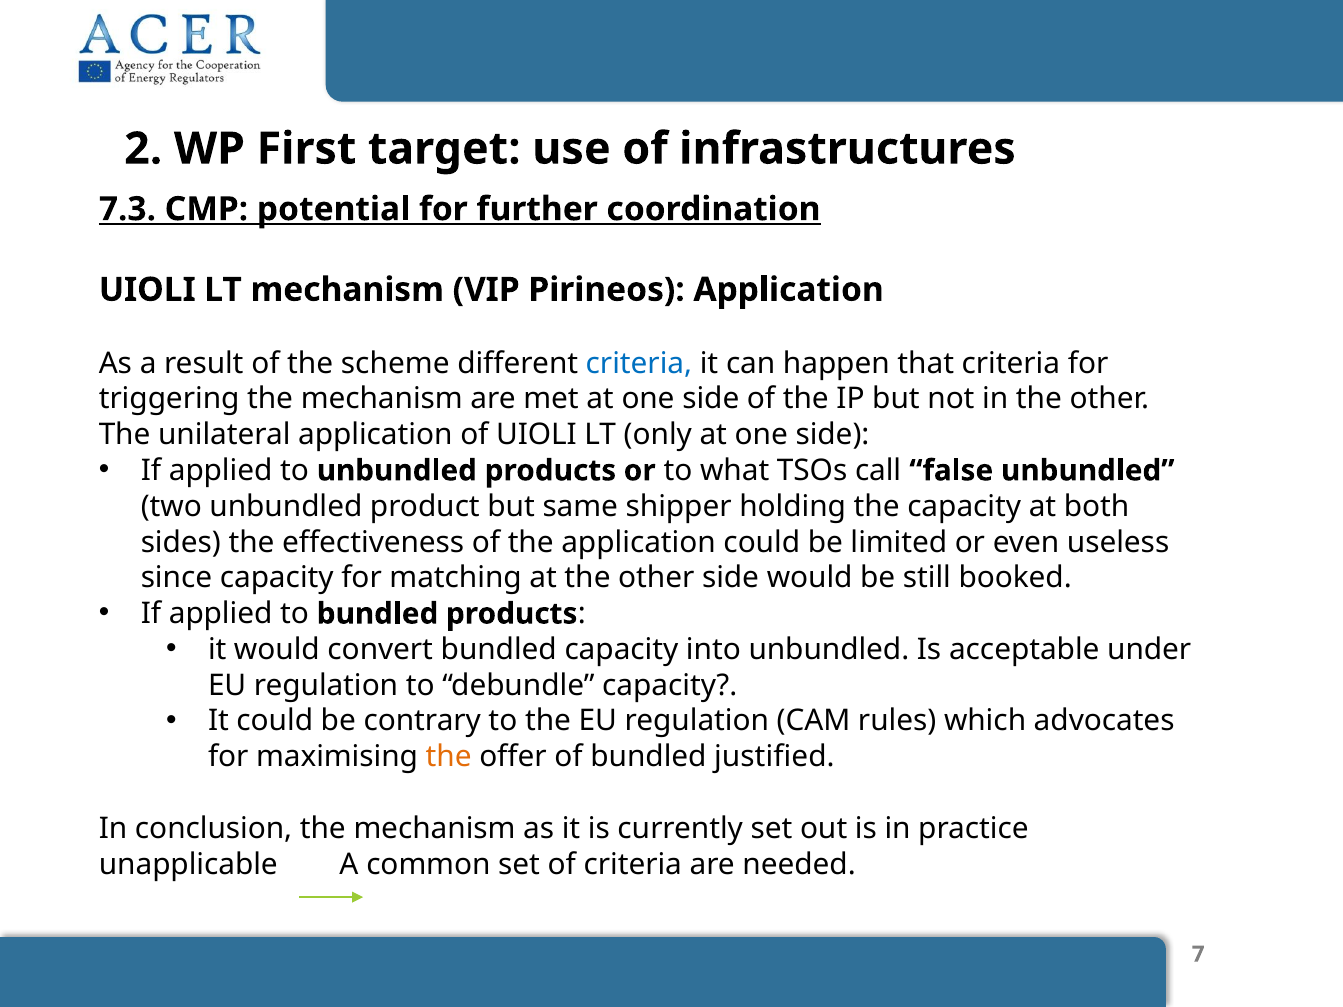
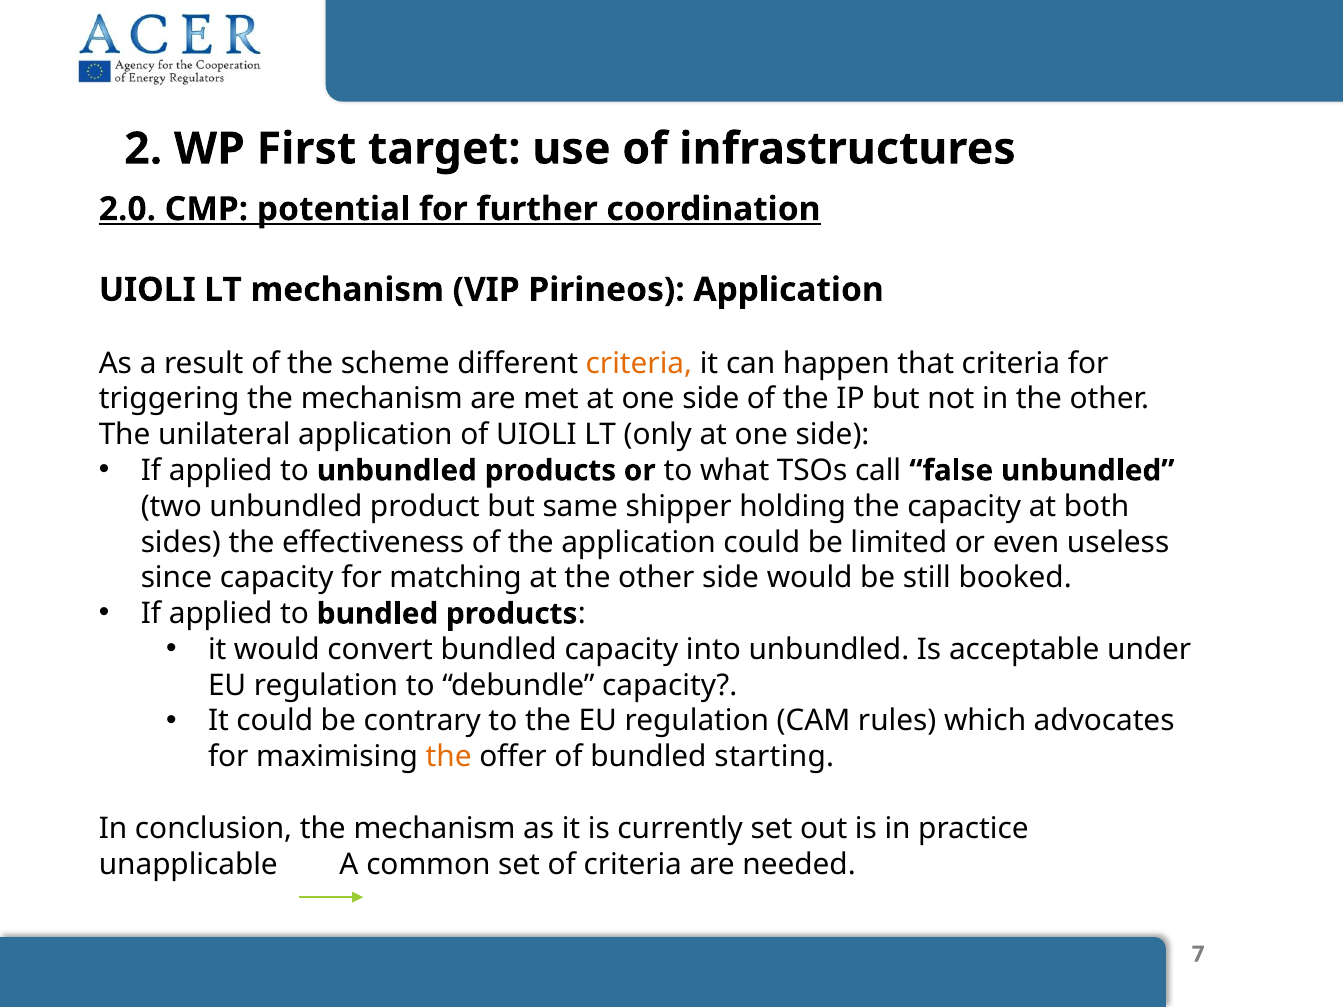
7.3: 7.3 -> 2.0 (127, 209)
criteria colour: blue -> orange (639, 363)
justified: justified -> starting (774, 757)
